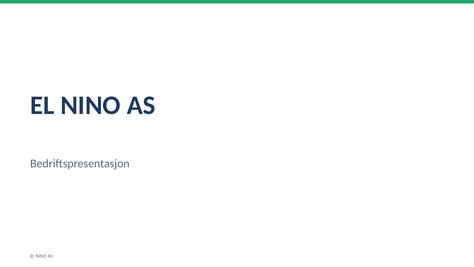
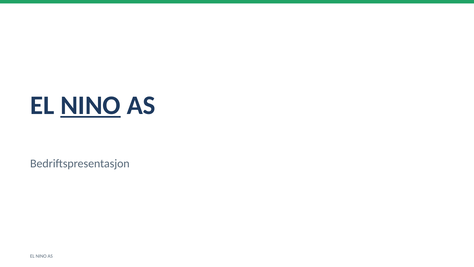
NINO underline: none -> present (91, 105)
